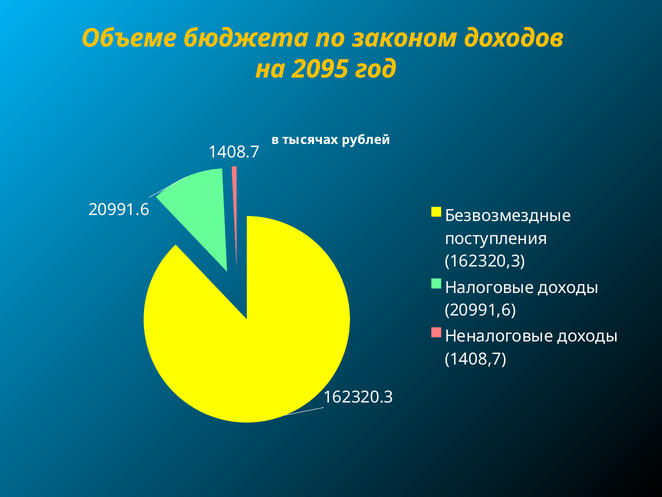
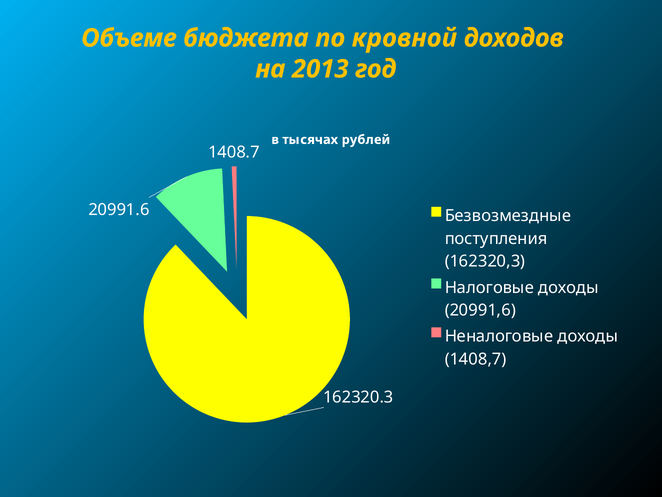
законом: законом -> кровной (404, 38)
2095: 2095 -> 2013 (320, 69)
